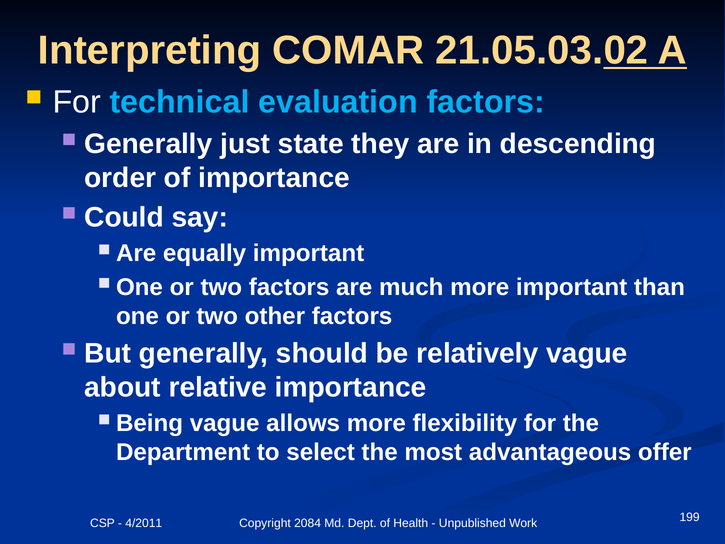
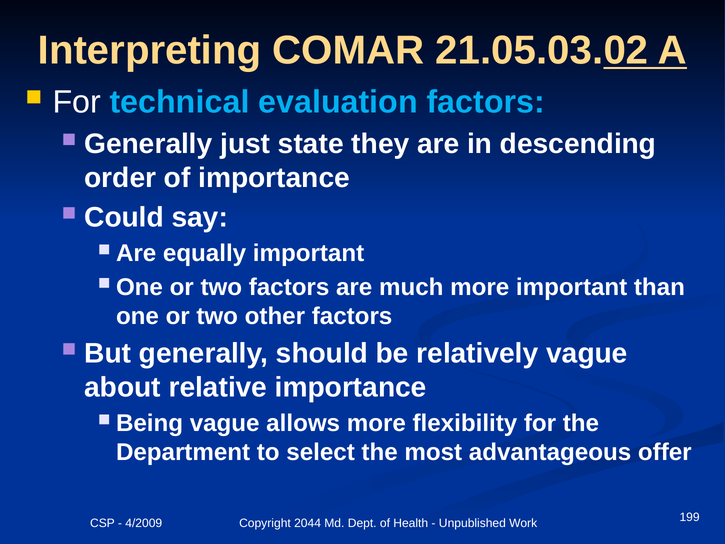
4/2011: 4/2011 -> 4/2009 (144, 523)
2084: 2084 -> 2044 (308, 523)
